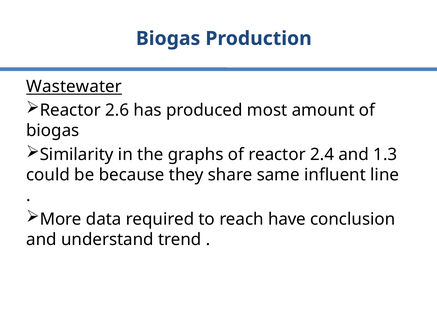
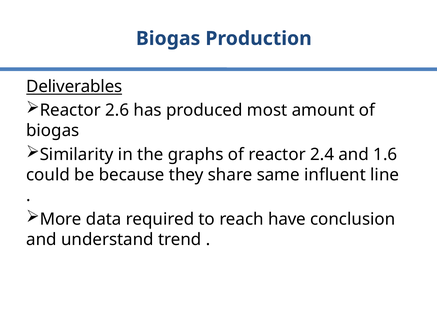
Wastewater: Wastewater -> Deliverables (74, 86)
1.3: 1.3 -> 1.6 (385, 154)
